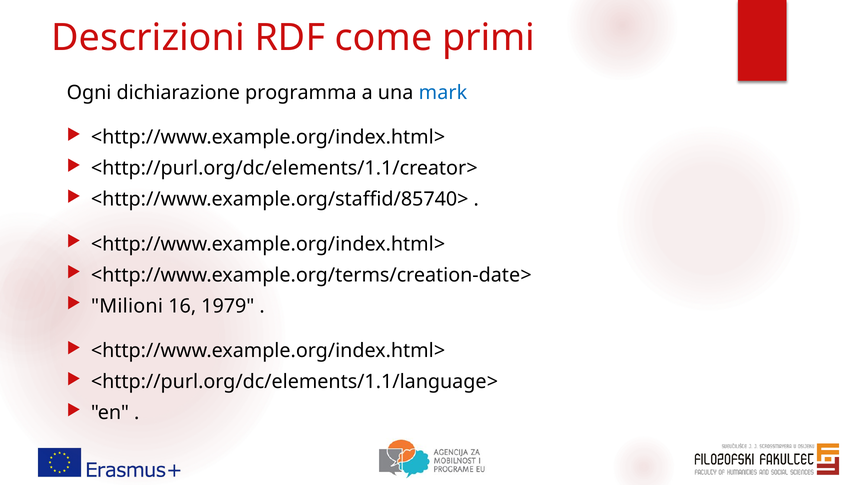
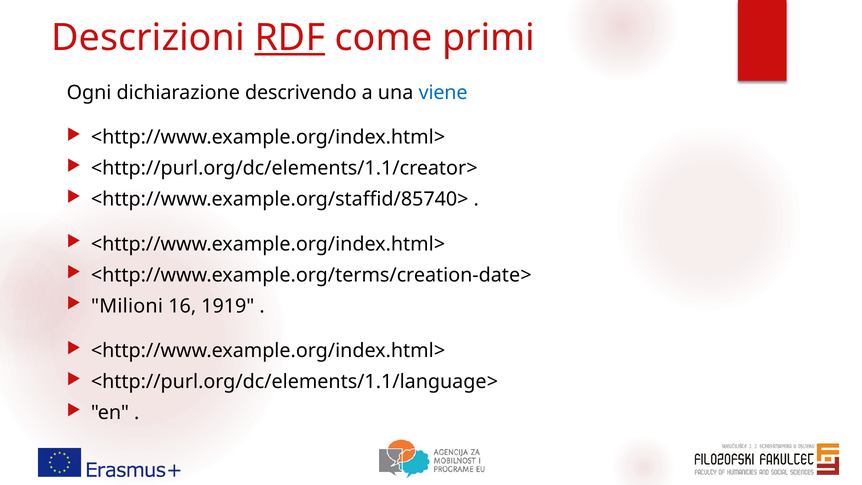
RDF underline: none -> present (290, 38)
programma: programma -> descrivendo (301, 93)
mark: mark -> viene (443, 93)
1979: 1979 -> 1919 (228, 306)
